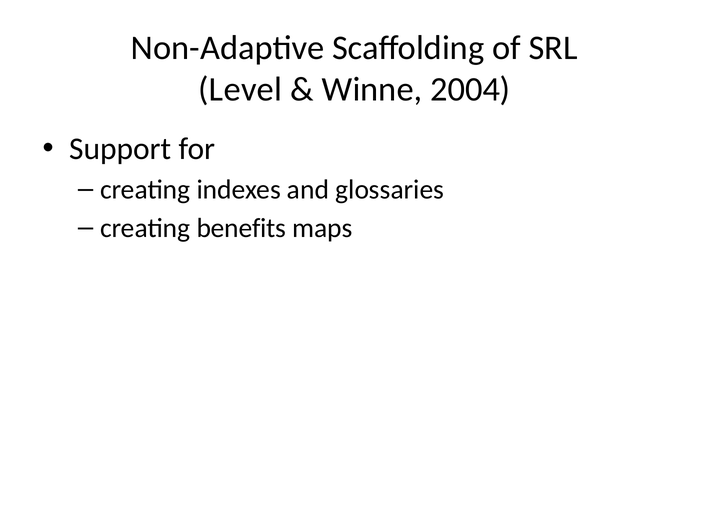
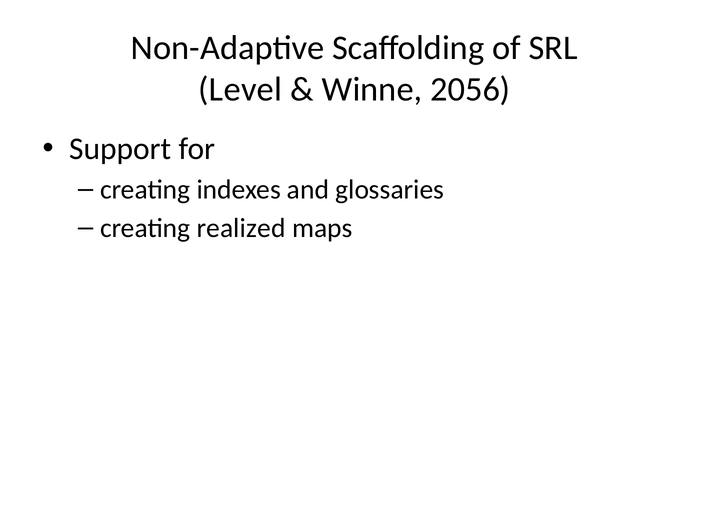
2004: 2004 -> 2056 (470, 89)
benefits: benefits -> realized (241, 228)
